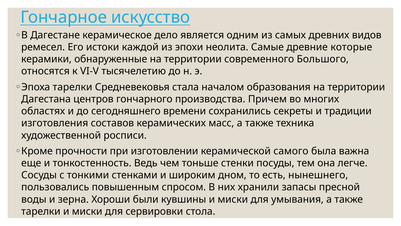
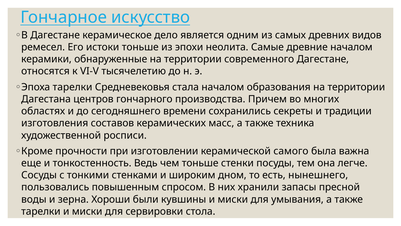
истоки каждой: каждой -> тоньше (140, 47)
древние которые: которые -> началом (351, 47)
современного Большого: Большого -> Дагестане (323, 59)
